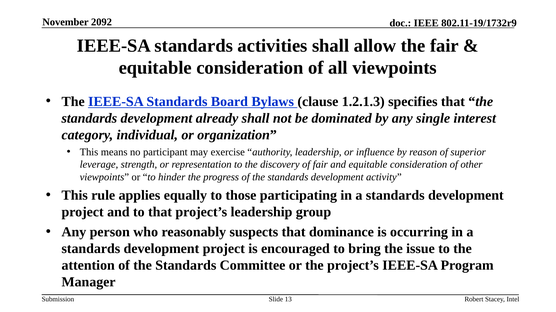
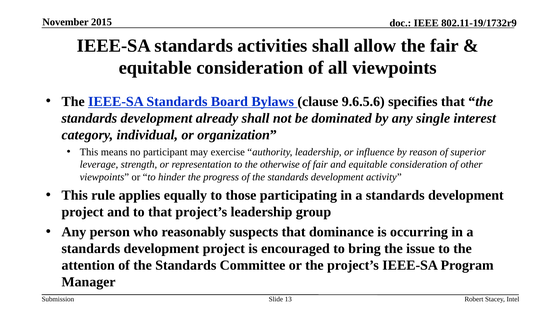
2092: 2092 -> 2015 (101, 22)
1.2.1.3: 1.2.1.3 -> 9.6.5.6 (363, 102)
discovery: discovery -> otherwise (280, 165)
